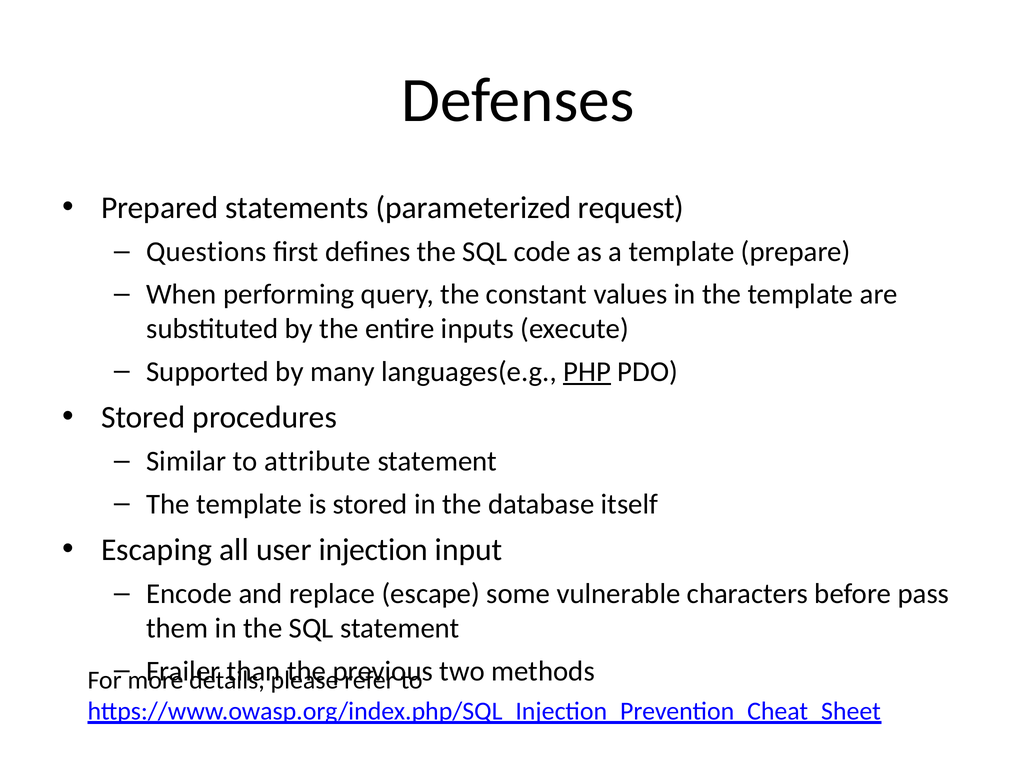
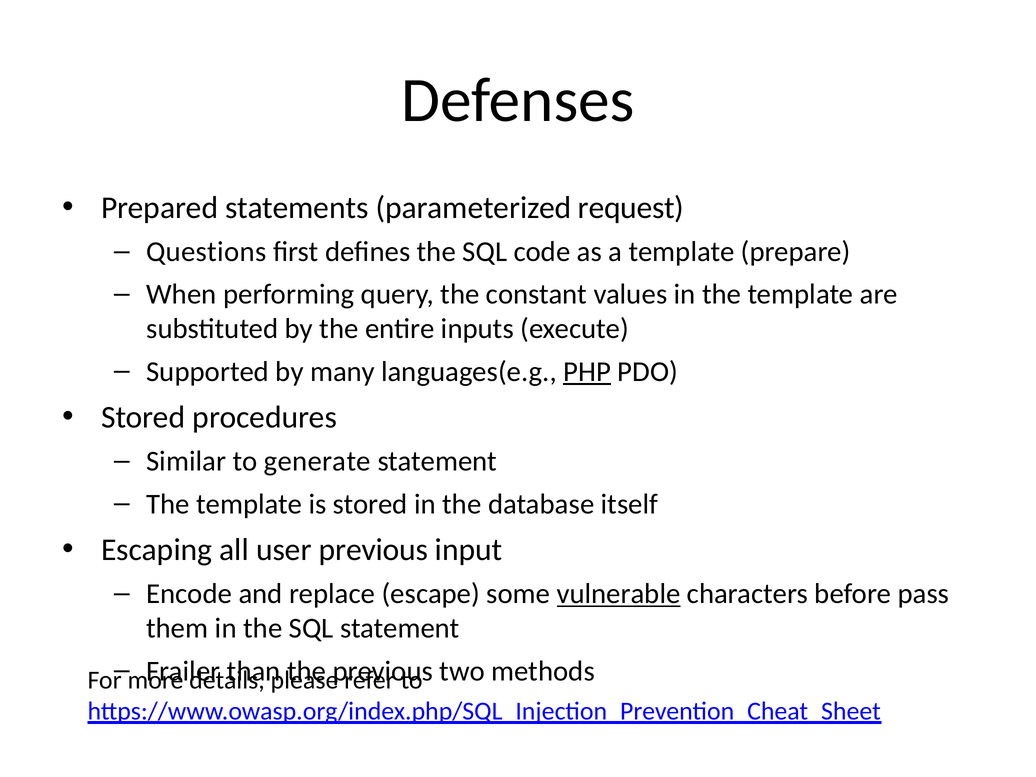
attribute: attribute -> generate (317, 461)
user injection: injection -> previous (373, 550)
vulnerable underline: none -> present (619, 594)
